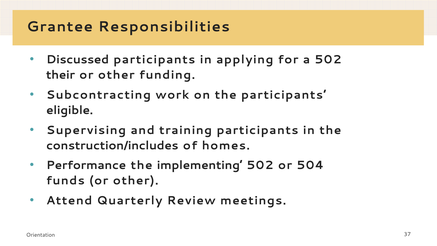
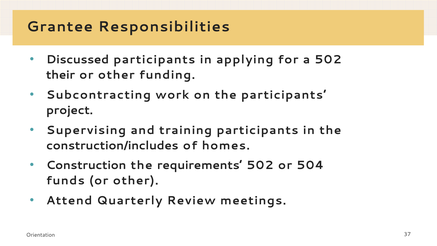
eligible: eligible -> project (70, 110)
Performance: Performance -> Construction (86, 165)
implementing: implementing -> requirements (200, 165)
